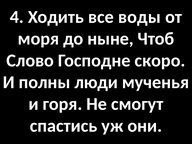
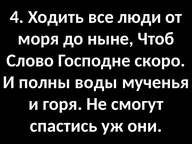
воды: воды -> люди (140, 17)
люди: люди -> воды (96, 82)
